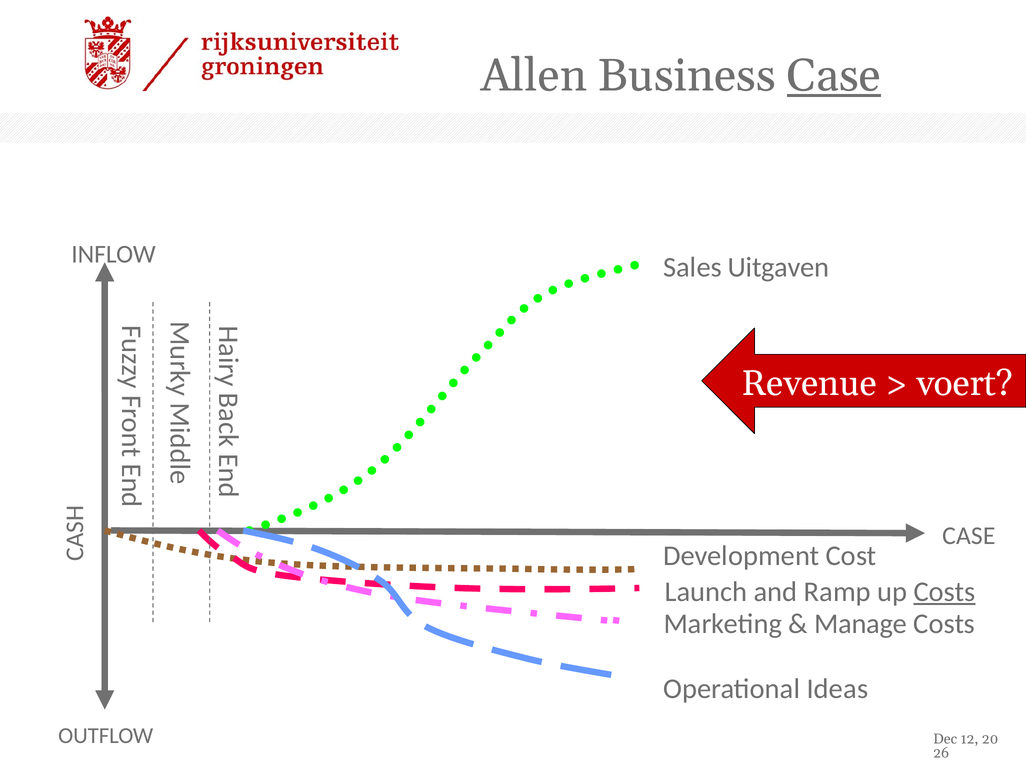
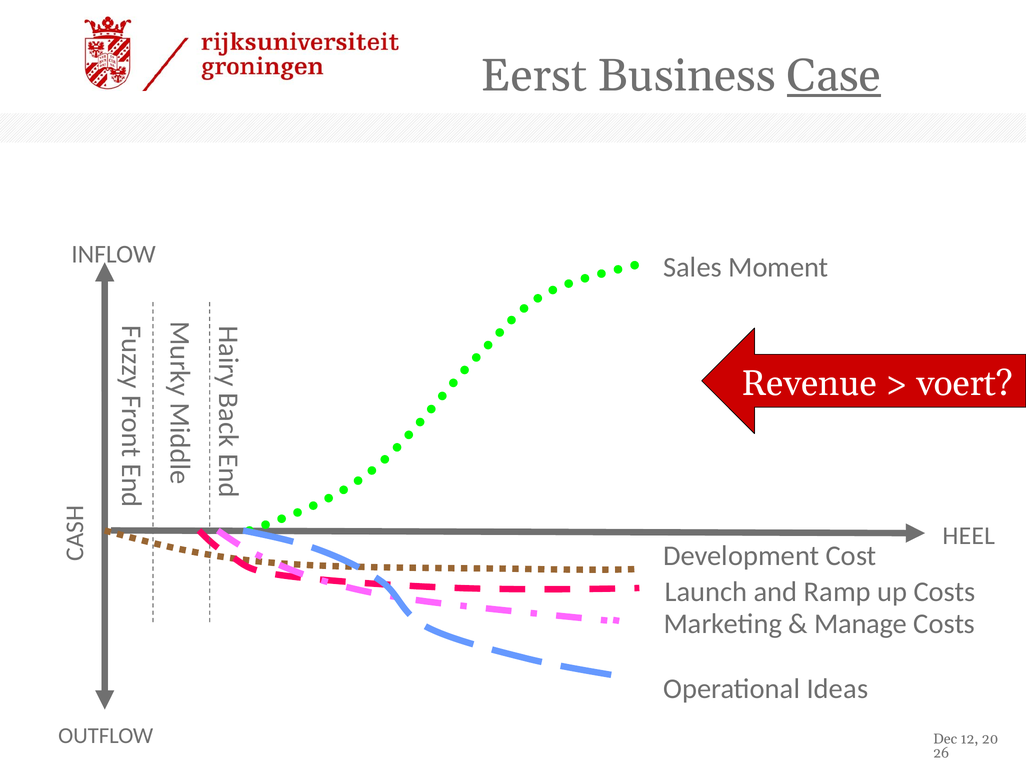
Allen: Allen -> Eerst (534, 76)
Uitgaven: Uitgaven -> Moment (778, 267)
CASE: CASE -> HEEL (969, 536)
Costs underline: present -> none (945, 592)
